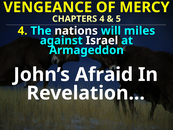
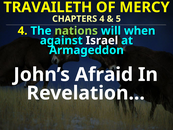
VENGEANCE: VENGEANCE -> TRAVAILETH (48, 7)
nations colour: white -> light green (76, 31)
miles: miles -> when (140, 31)
